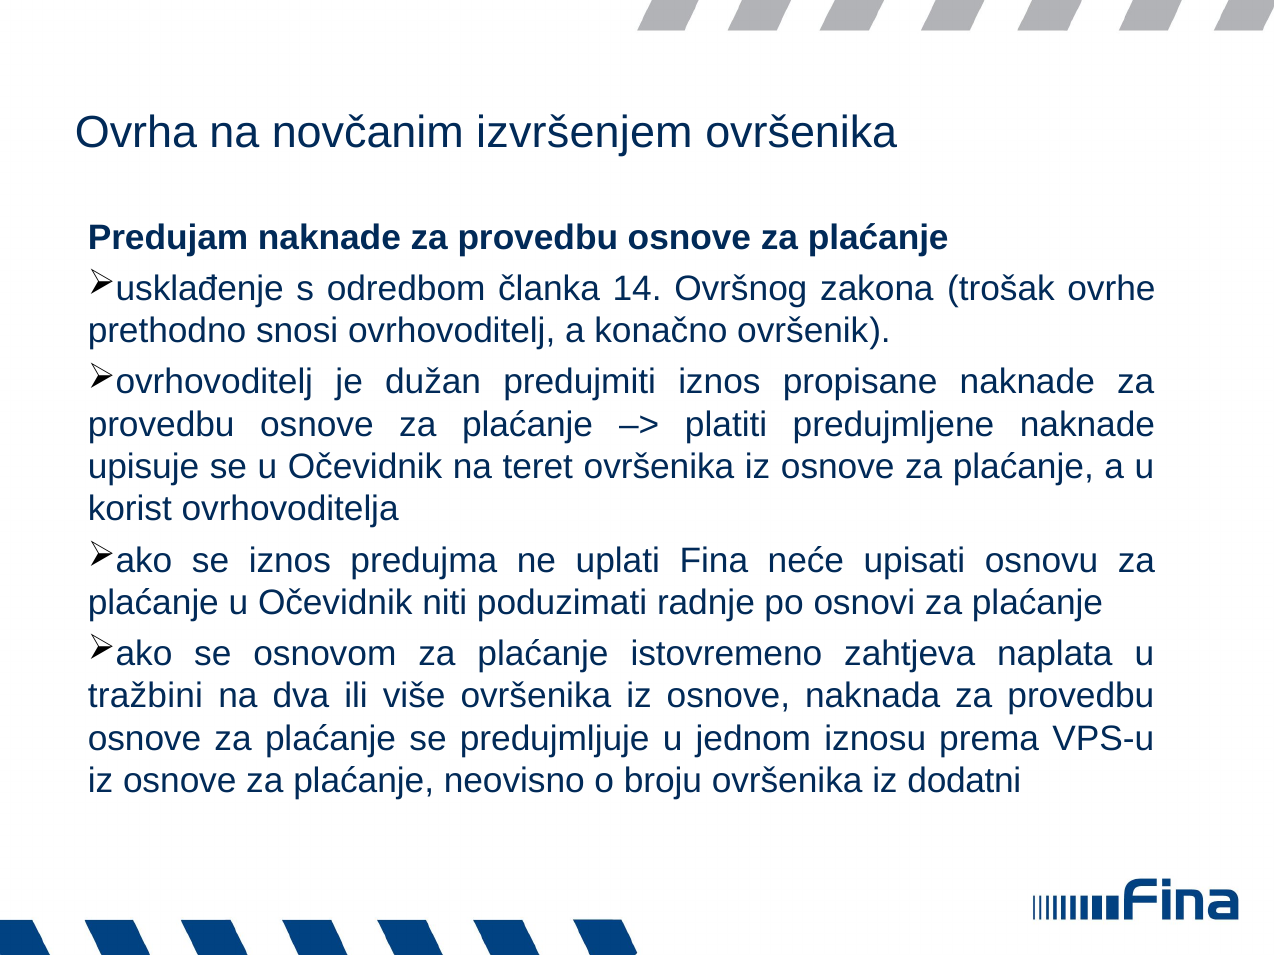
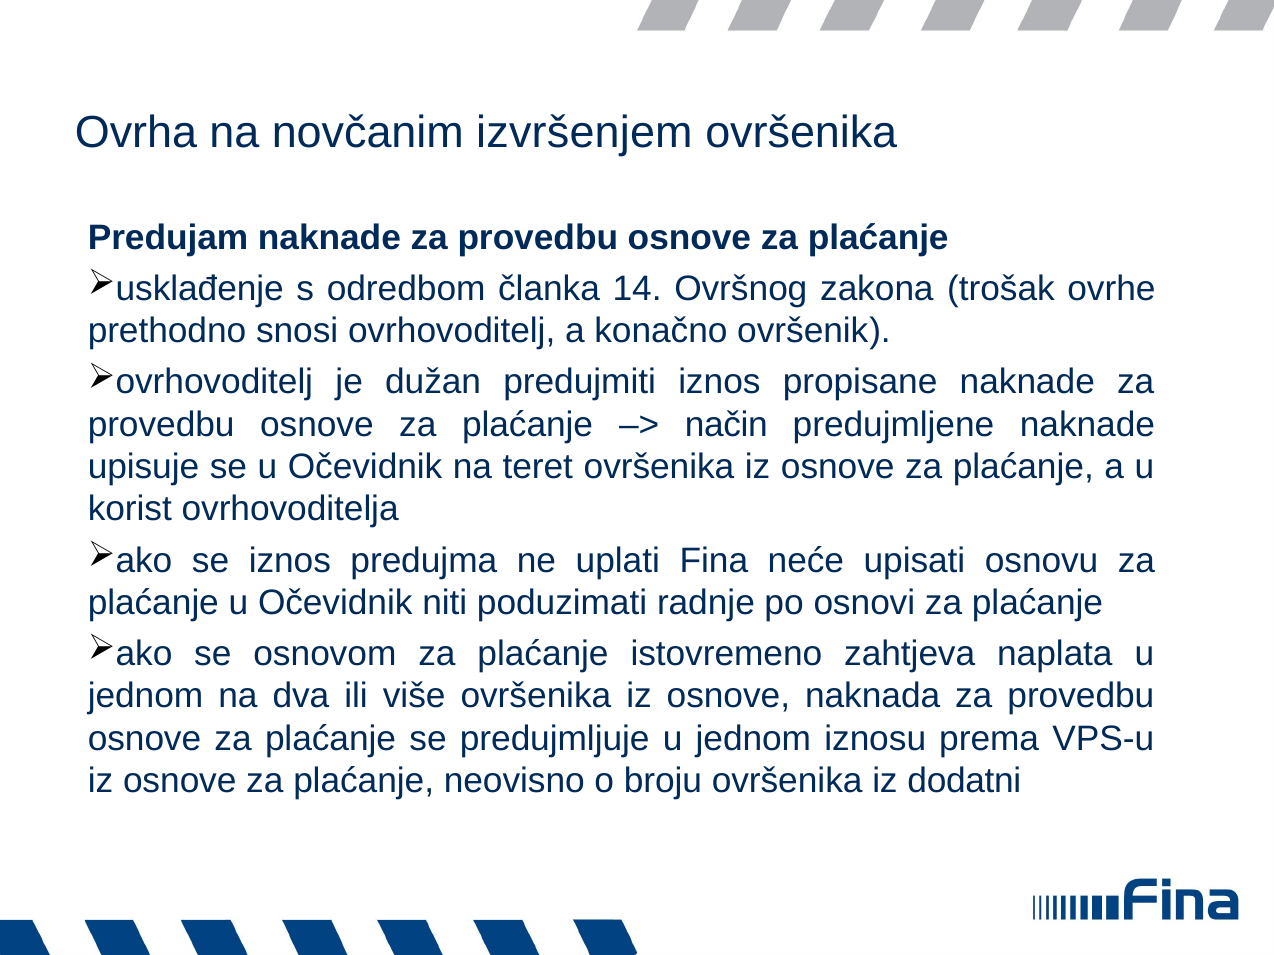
platiti: platiti -> način (726, 425)
tražbini: tražbini -> jednom (146, 697)
